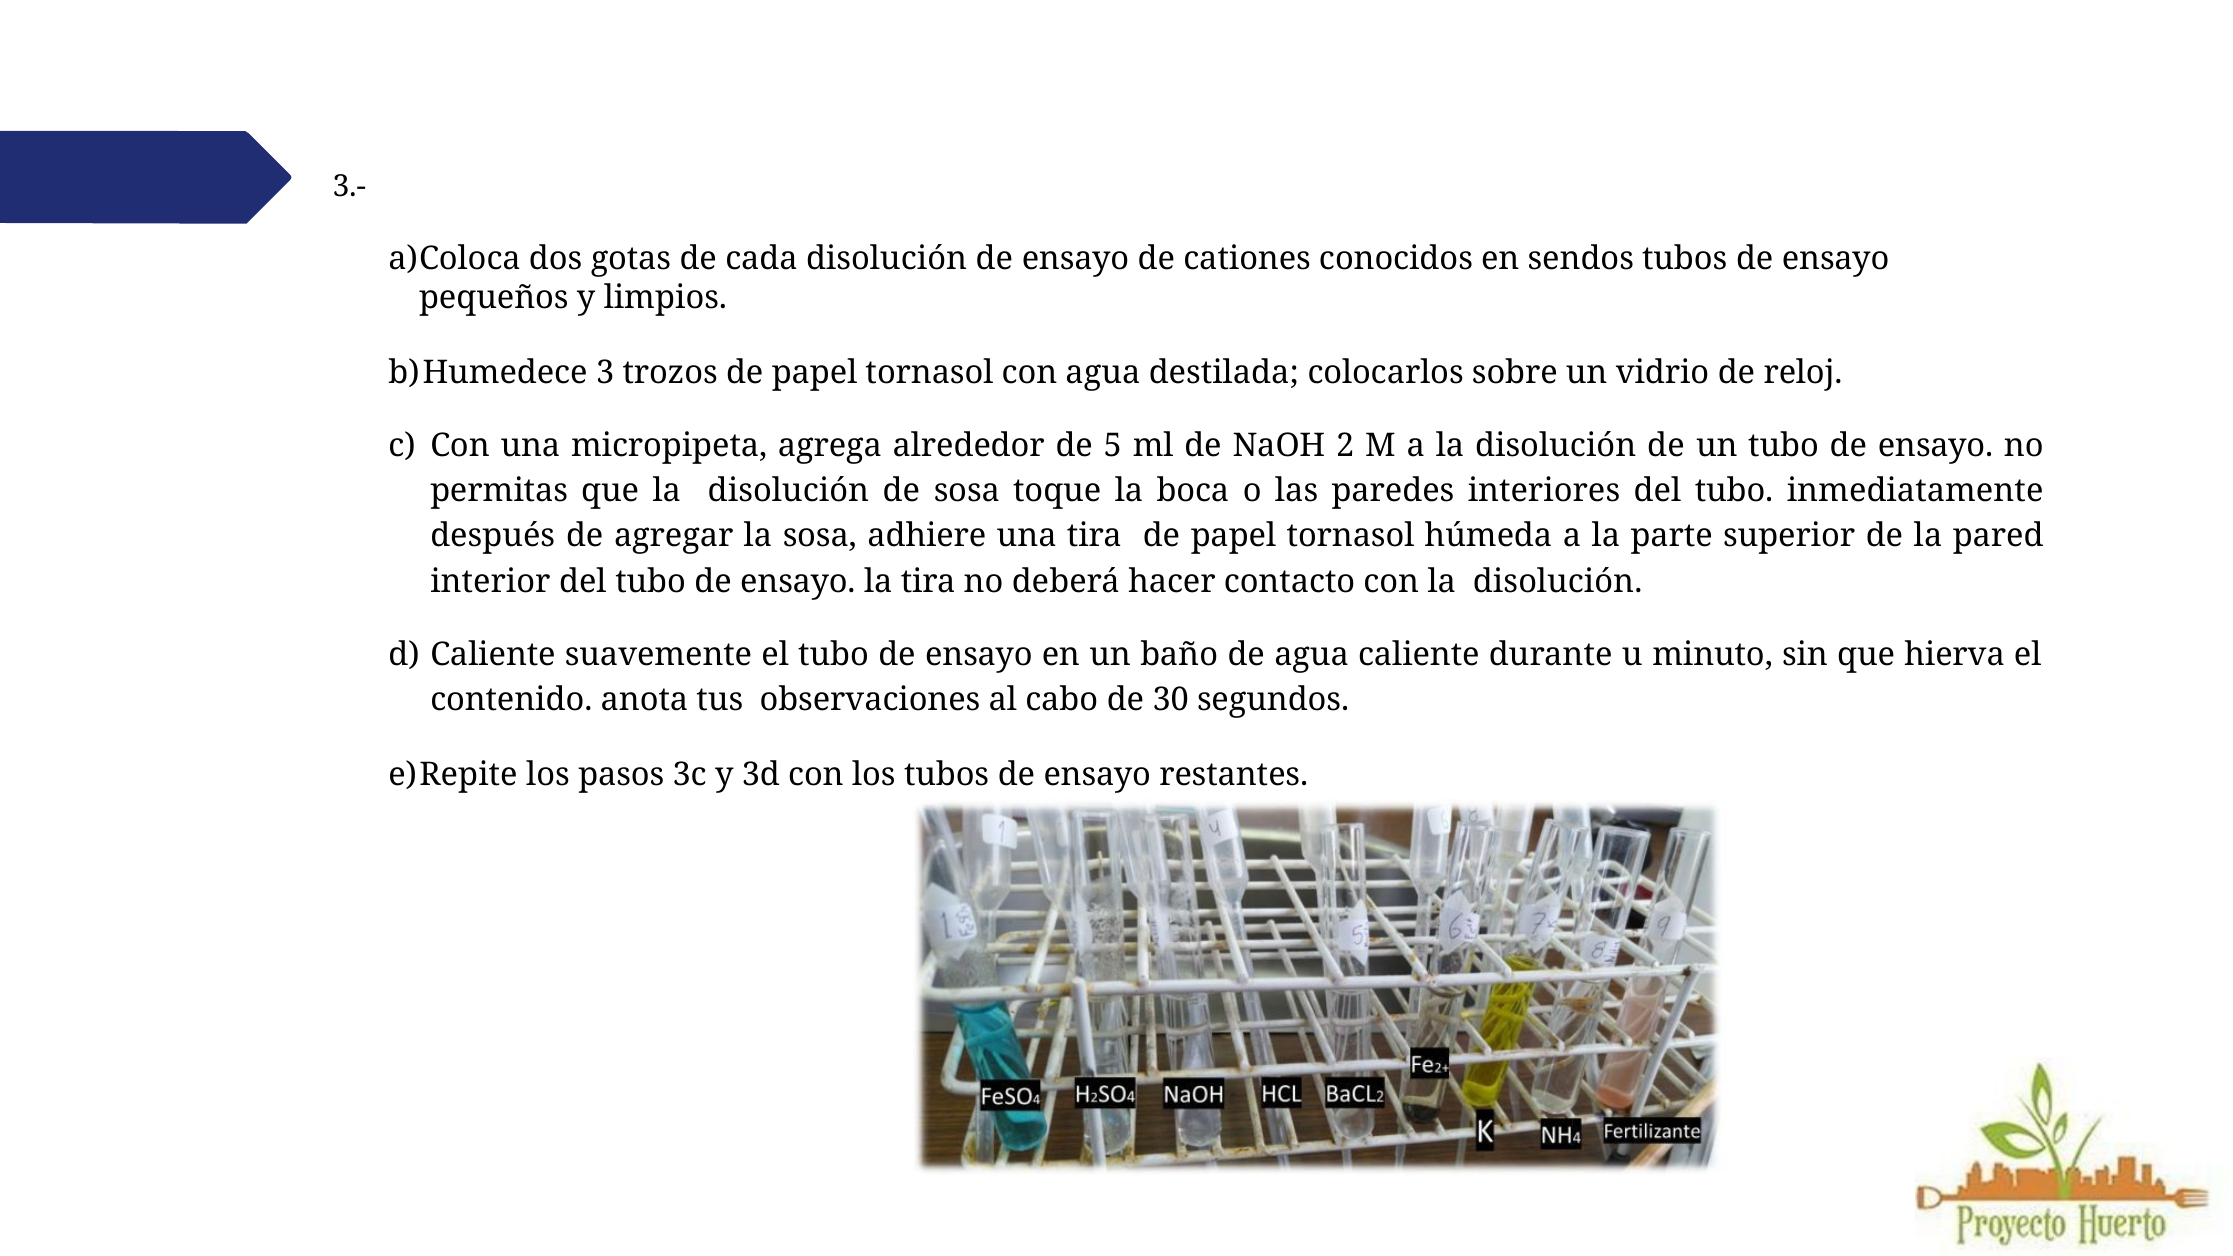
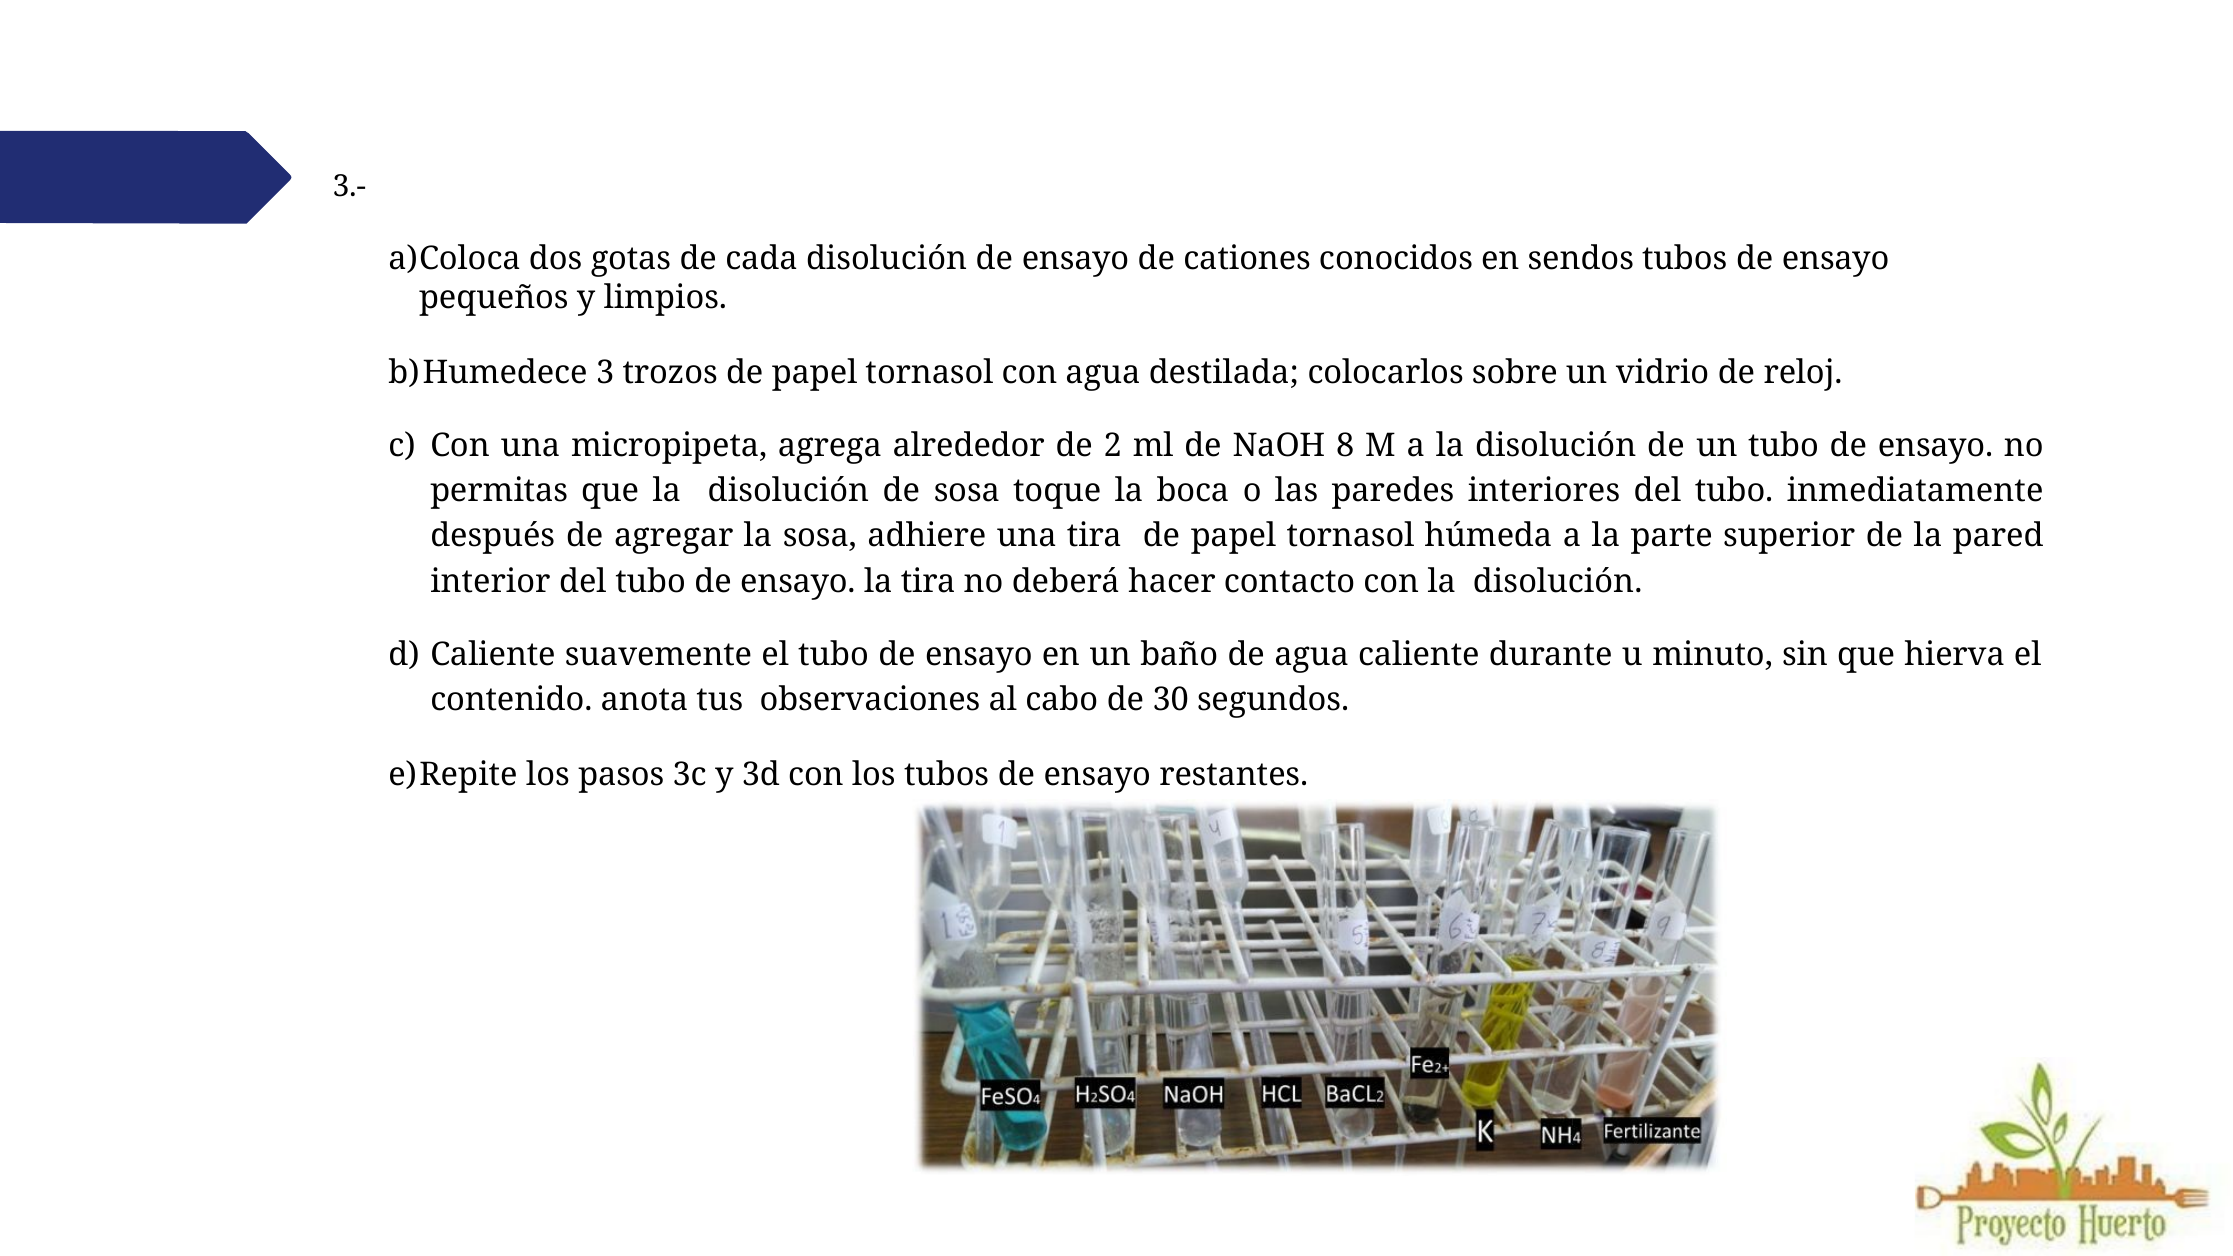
5: 5 -> 2 (1113, 446)
2: 2 -> 8 (1345, 446)
